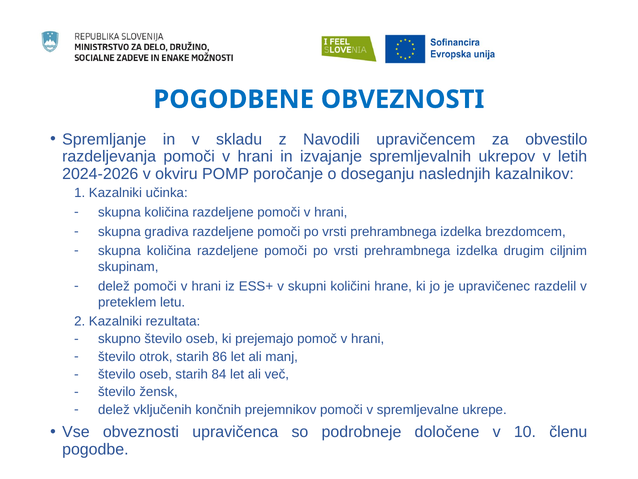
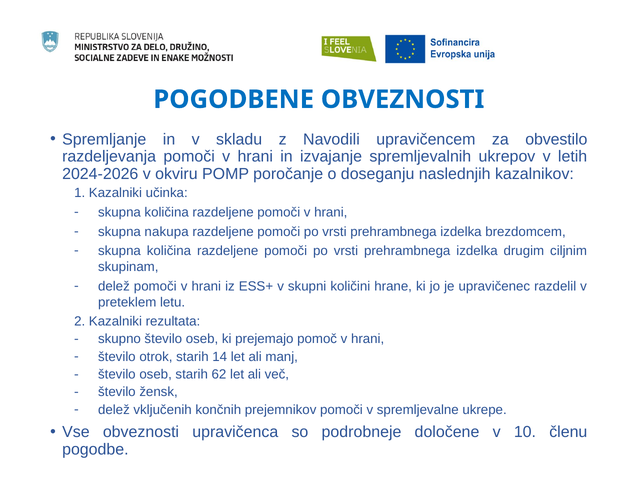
gradiva: gradiva -> nakupa (167, 231)
86: 86 -> 14 (220, 356)
84: 84 -> 62 (219, 374)
